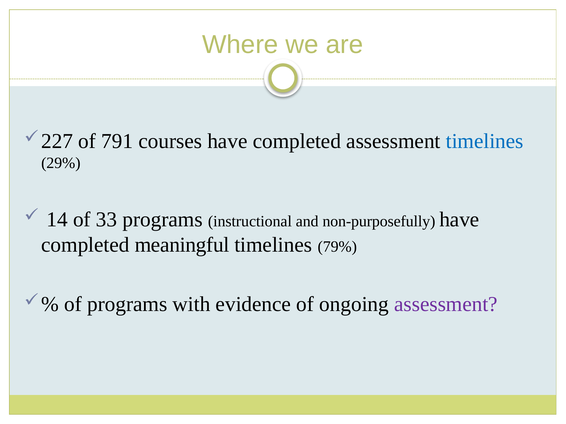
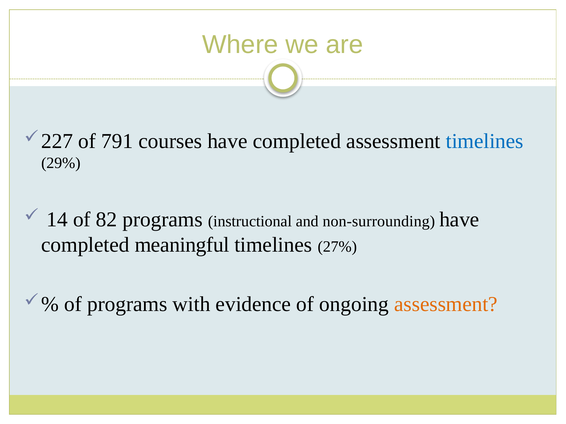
33: 33 -> 82 (107, 220)
non-purposefully: non-purposefully -> non-surrounding (379, 221)
79%: 79% -> 27% (337, 247)
assessment colour: purple -> orange (446, 305)
